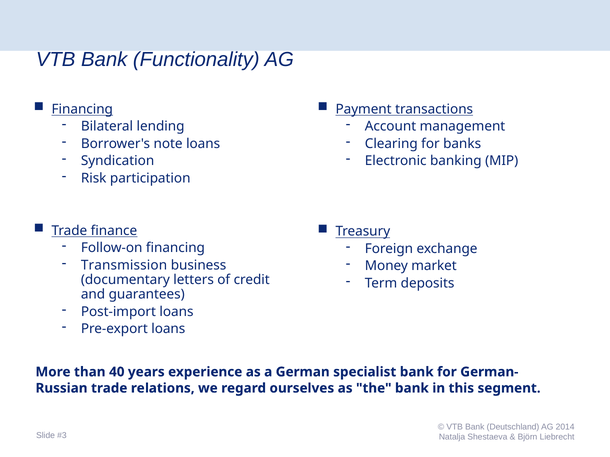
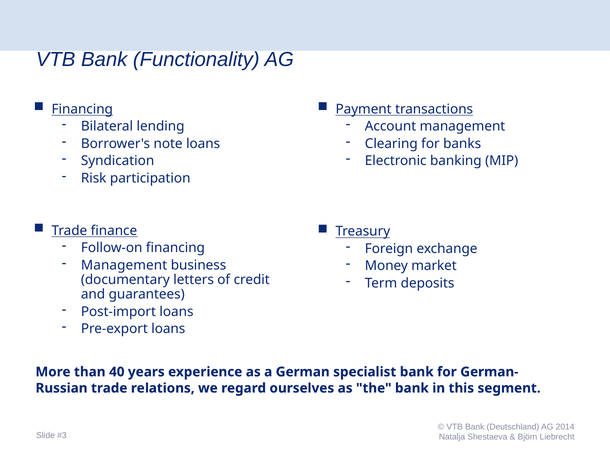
Transmission: Transmission -> Management (124, 265)
